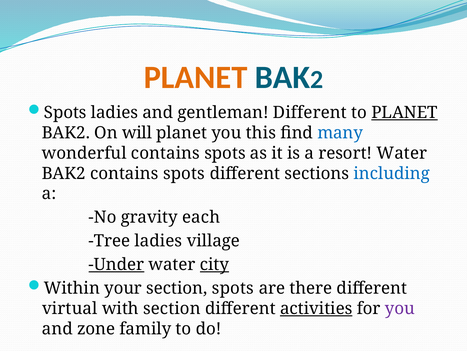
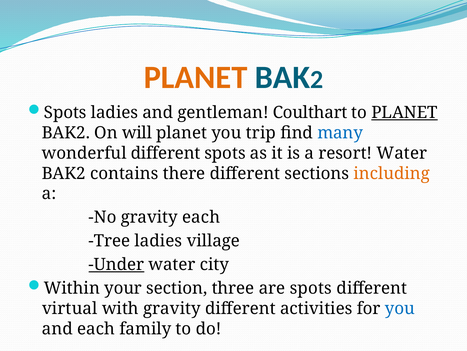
gentleman Different: Different -> Coulthart (310, 112)
this: this -> trip (261, 133)
wonderful contains: contains -> different (166, 153)
BAK2 contains spots: spots -> there (184, 173)
including colour: blue -> orange (392, 173)
city underline: present -> none (215, 264)
section spots: spots -> three (233, 288)
are there: there -> spots (311, 288)
with section: section -> gravity (172, 308)
activities underline: present -> none (316, 308)
you colour: purple -> blue (400, 308)
and zone: zone -> each (96, 328)
